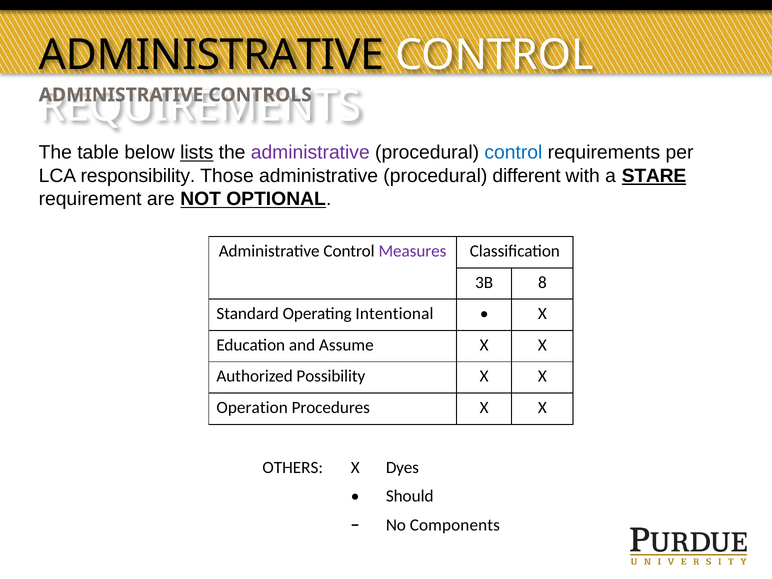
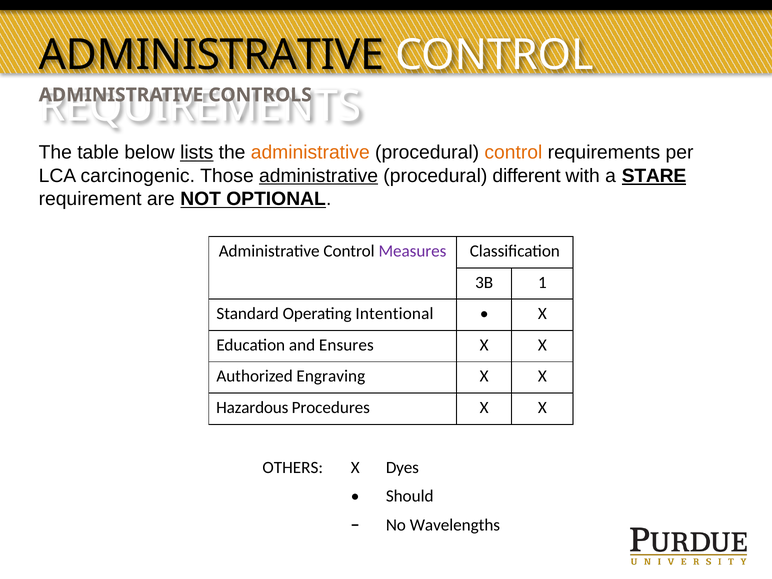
administrative colour: purple -> orange (310, 153)
control colour: blue -> orange (513, 153)
responsibility: responsibility -> carcinogenic (138, 176)
administrative underline: none -> present (319, 176)
8: 8 -> 1 (542, 282)
Assume: Assume -> Ensures (346, 345)
Possibility: Possibility -> Engraving (331, 376)
Operation: Operation -> Hazardous (252, 408)
Components: Components -> Wavelengths (455, 525)
